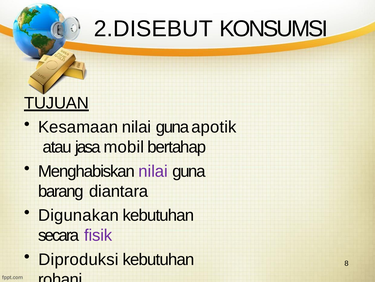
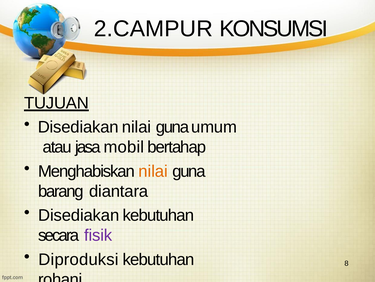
2.DISEBUT: 2.DISEBUT -> 2.CAMPUR (153, 29)
Kesamaan: Kesamaan -> Disediakan (78, 127)
apotik: apotik -> umum (214, 127)
nilai colour: purple -> orange (153, 171)
Digunakan: Digunakan -> Disediakan (79, 215)
